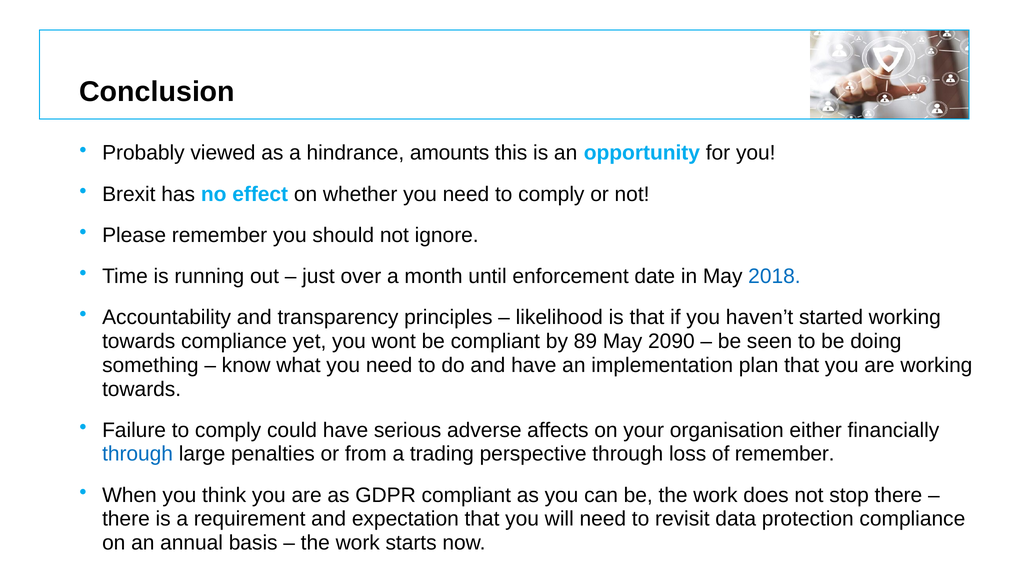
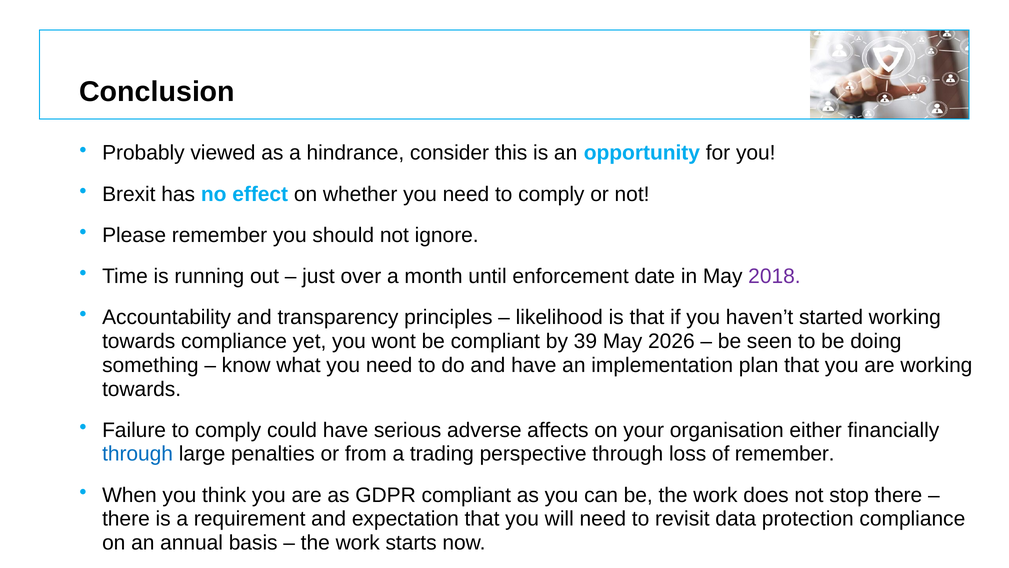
amounts: amounts -> consider (450, 153)
2018 colour: blue -> purple (774, 276)
89: 89 -> 39 (585, 341)
2090: 2090 -> 2026 (671, 341)
